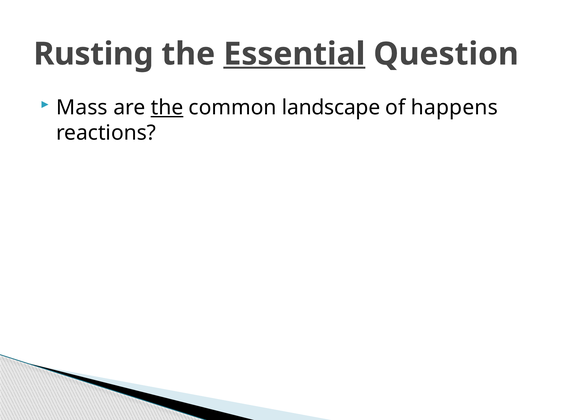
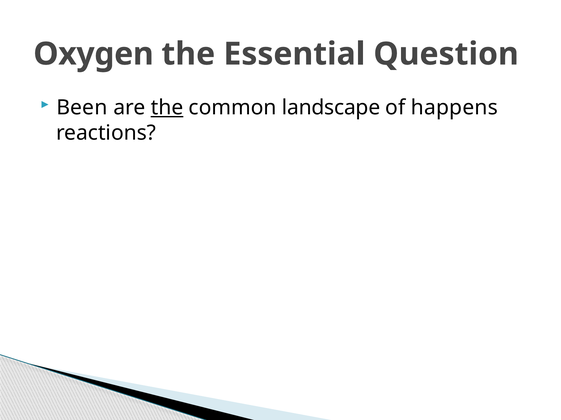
Rusting: Rusting -> Oxygen (94, 54)
Essential underline: present -> none (294, 54)
Mass: Mass -> Been (82, 108)
